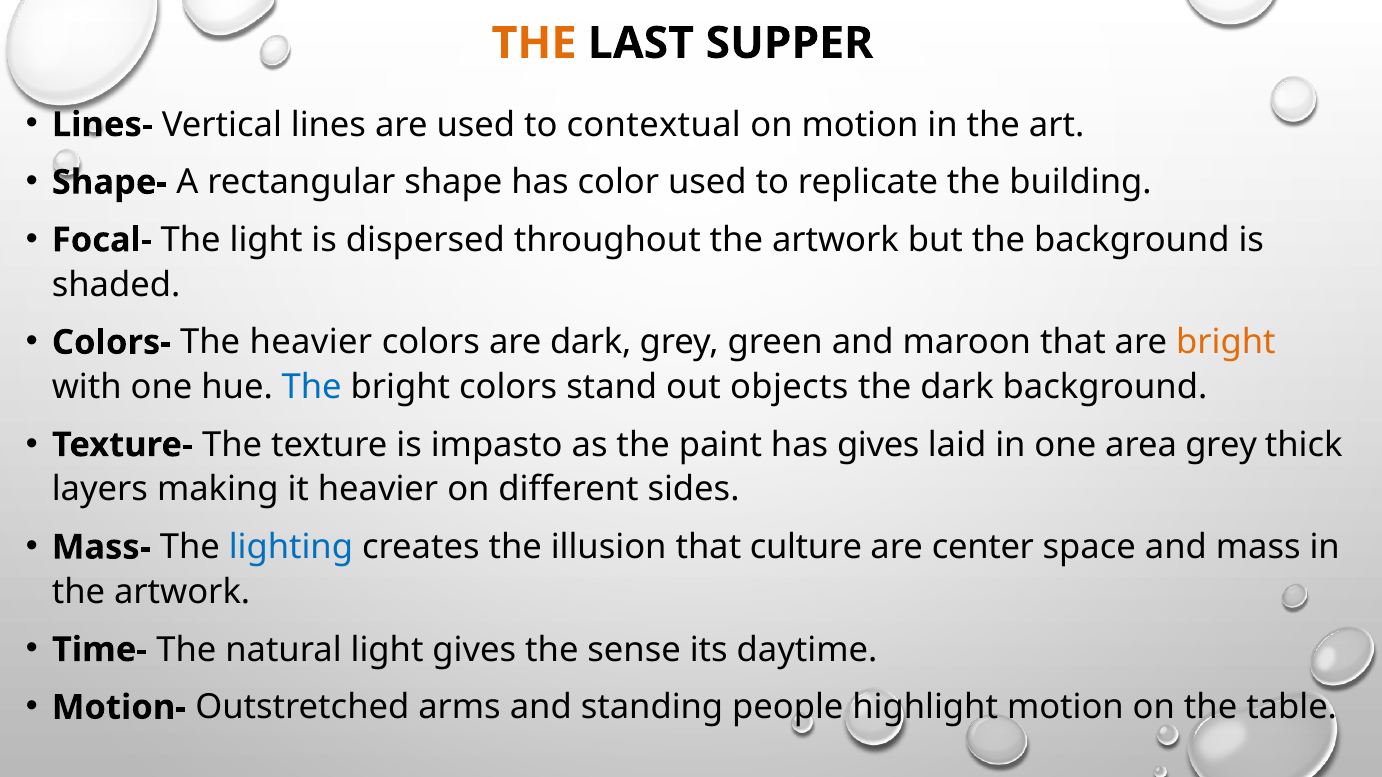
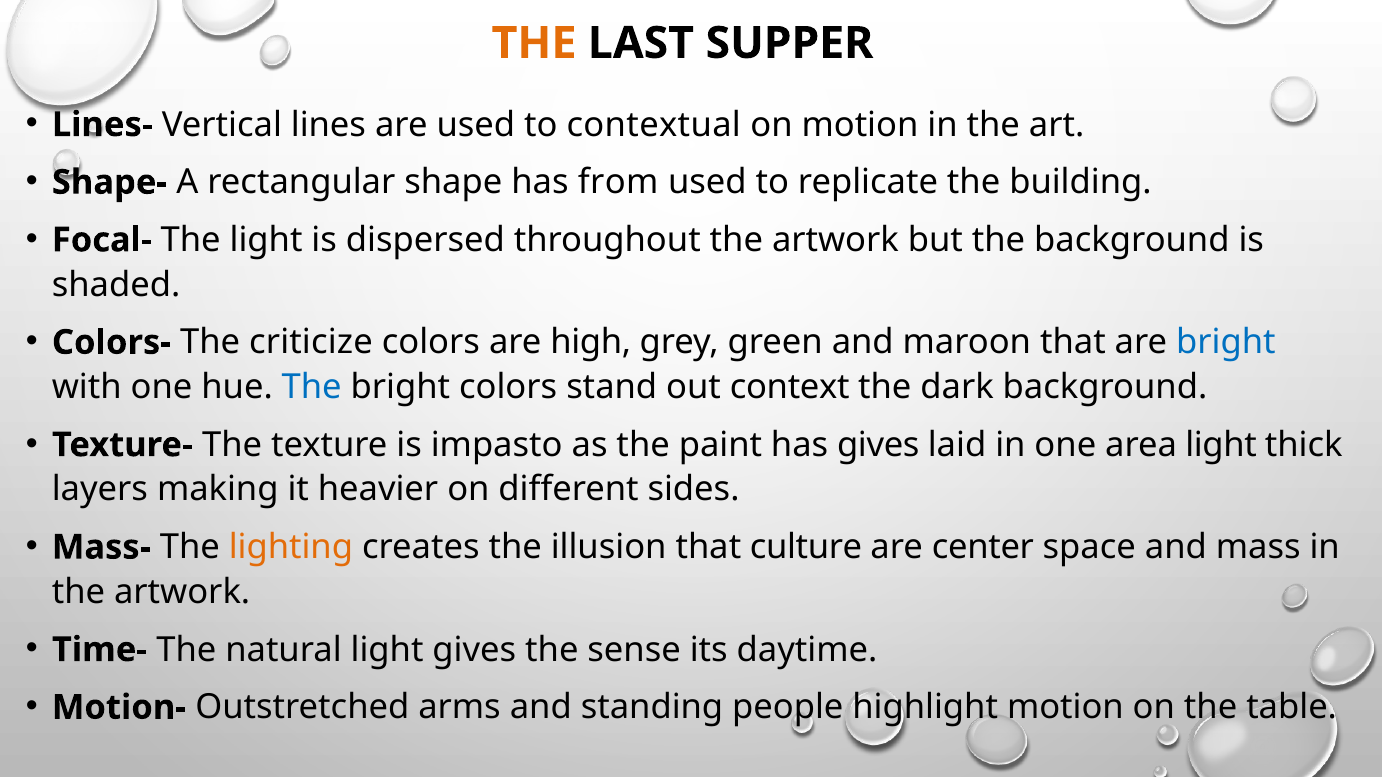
color: color -> from (618, 182)
The heavier: heavier -> criticize (311, 343)
are dark: dark -> high (591, 343)
bright colour: orange -> blue (1226, 343)
objects: objects -> context (790, 387)
area grey: grey -> light (1221, 445)
lighting colour: blue -> orange (291, 548)
